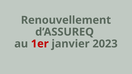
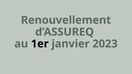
1er colour: red -> black (40, 44)
